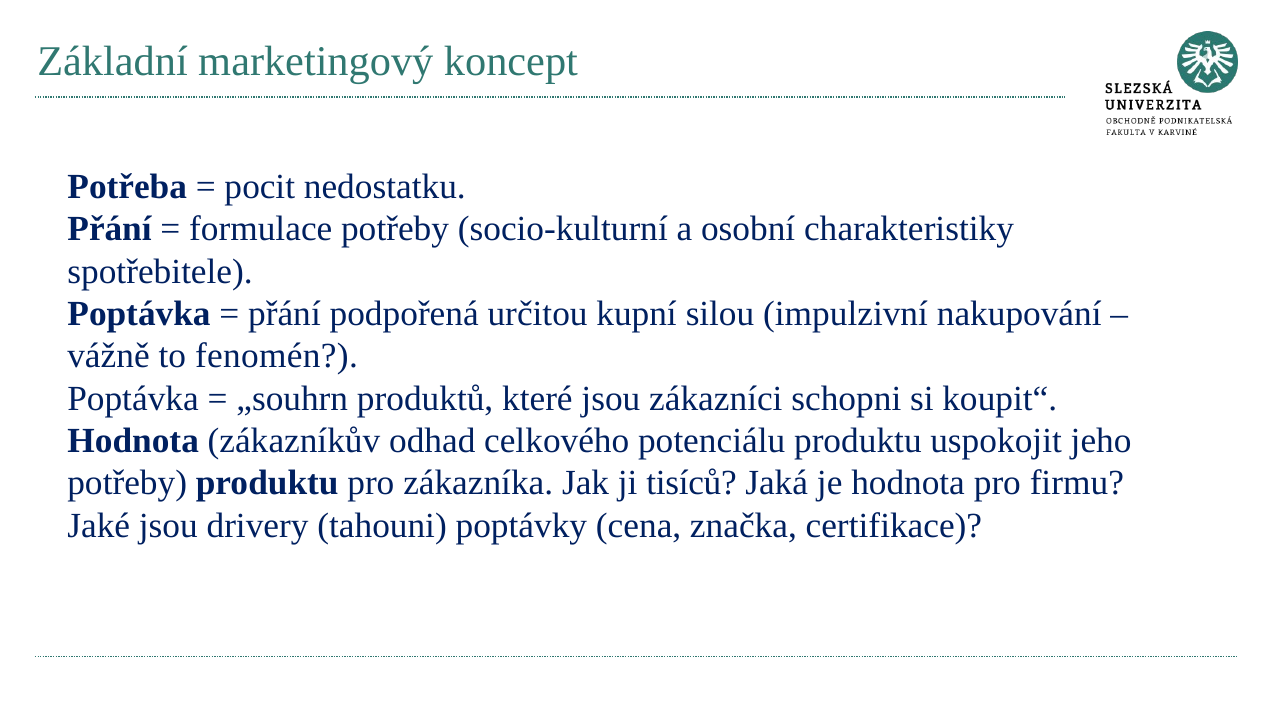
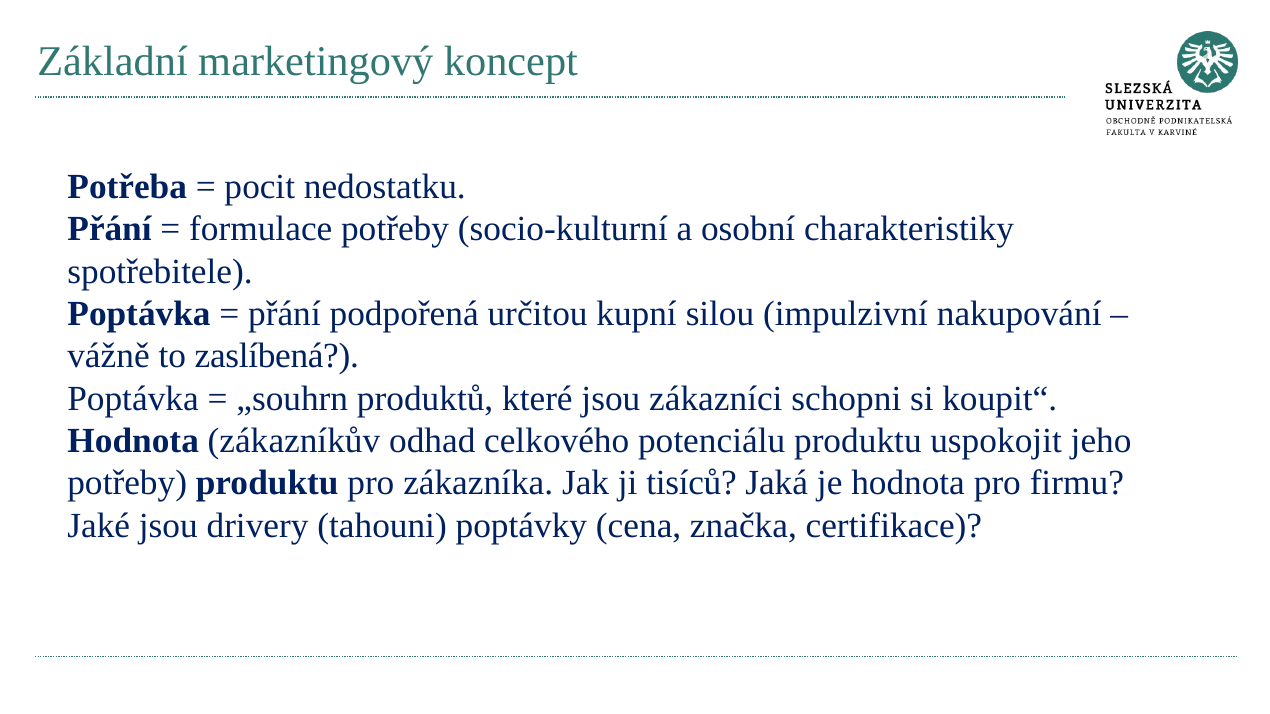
fenomén: fenomén -> zaslíbená (277, 356)
